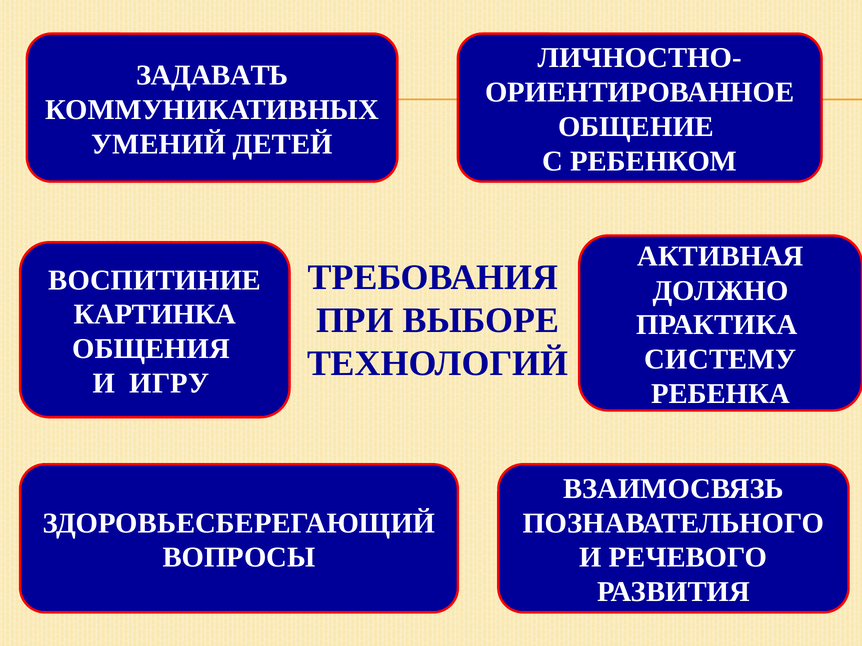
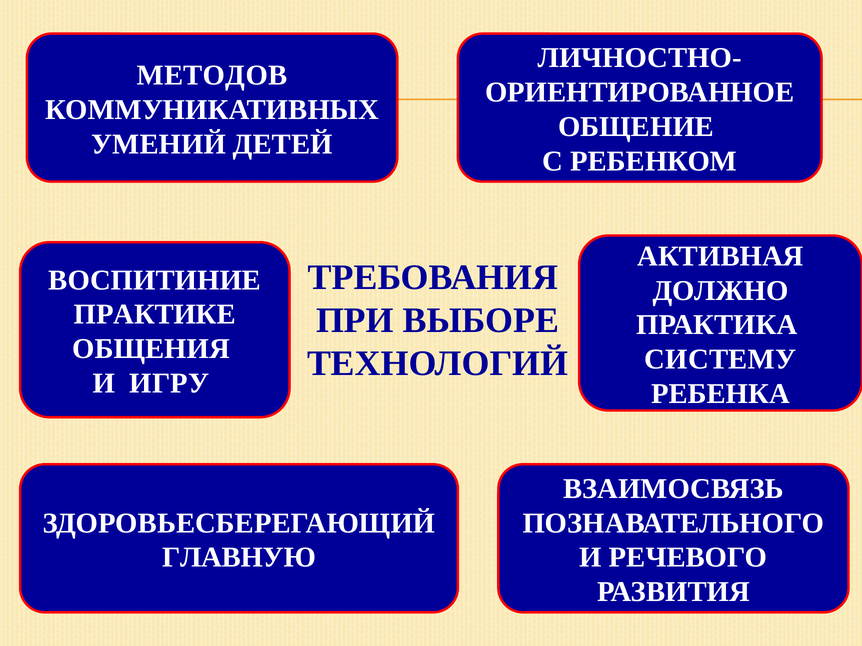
ЗАДАВАТЬ: ЗАДАВАТЬ -> МЕТОДОВ (212, 75)
КАРТИНКА: КАРТИНКА -> ПРАКТИКЕ (155, 315)
ВОПРОСЫ: ВОПРОСЫ -> ГЛАВНУЮ (239, 558)
